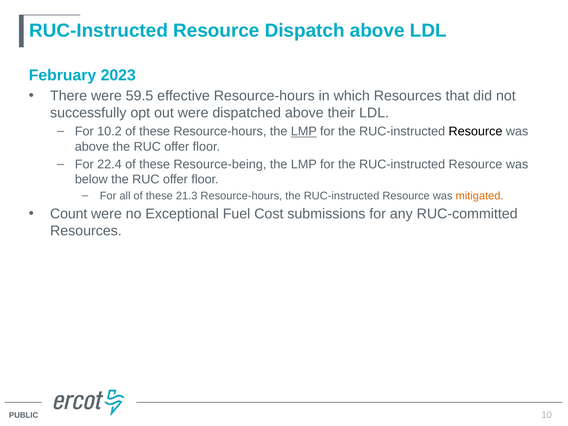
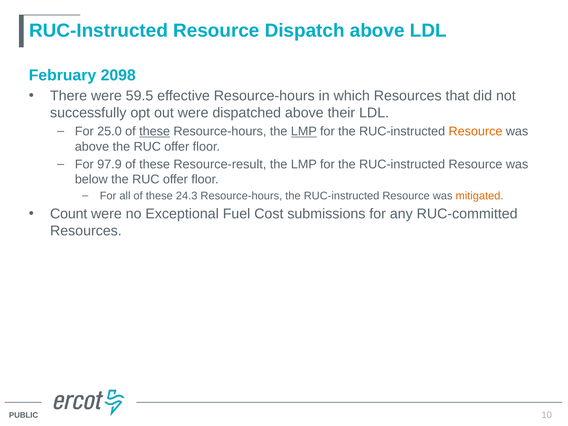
2023: 2023 -> 2098 (118, 75)
10.2: 10.2 -> 25.0 (109, 131)
these underline: none -> present (155, 131)
Resource colour: black -> orange (476, 131)
22.4: 22.4 -> 97.9 (109, 164)
Resource-being: Resource-being -> Resource-result (220, 164)
21.3: 21.3 -> 24.3 (187, 196)
